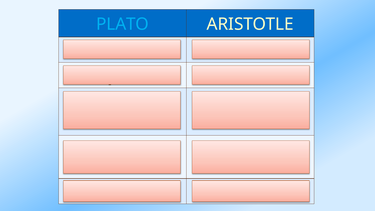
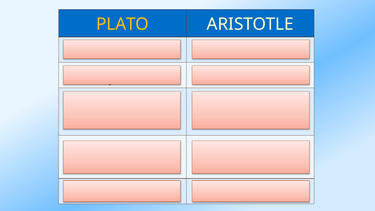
PLATO colour: light blue -> yellow (123, 24)
